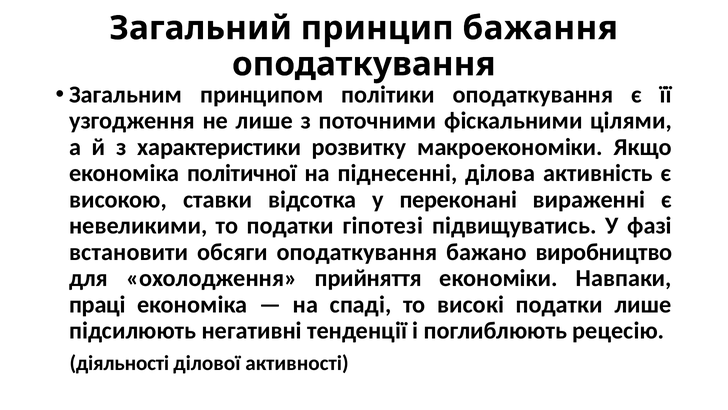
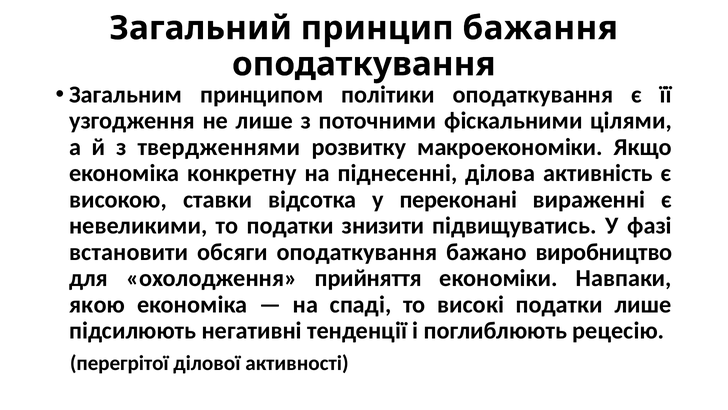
характеристики: характеристики -> твердженнями (219, 147)
політичної: політичної -> конкретну (242, 173)
гіпотезі: гіпотезі -> знизити (383, 226)
праці: праці -> якою (97, 304)
діяльності: діяльності -> перегрітої (119, 363)
